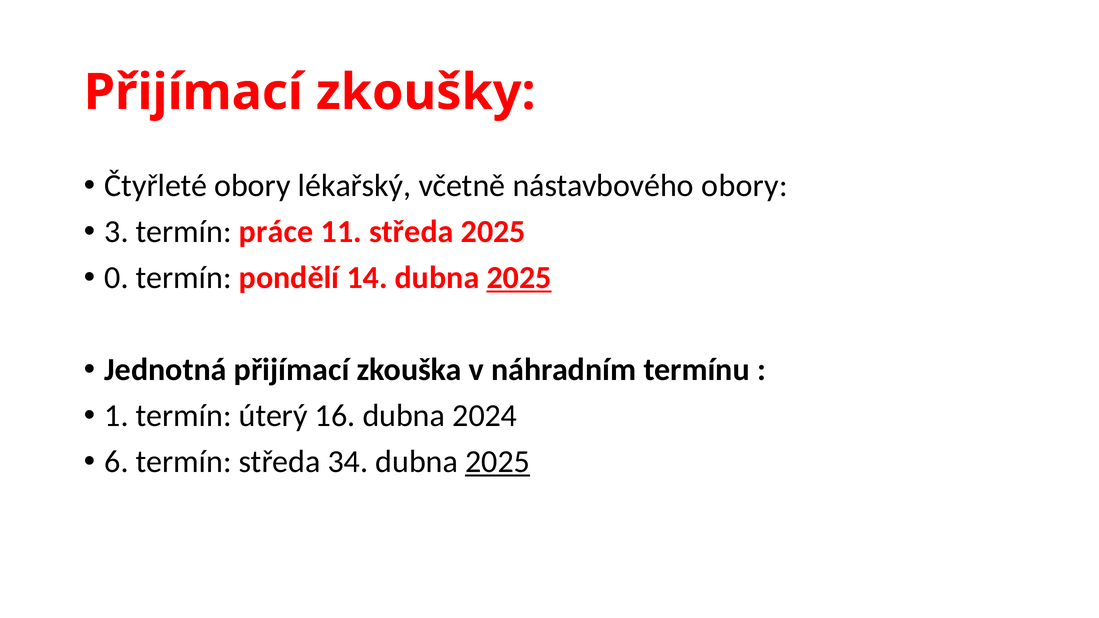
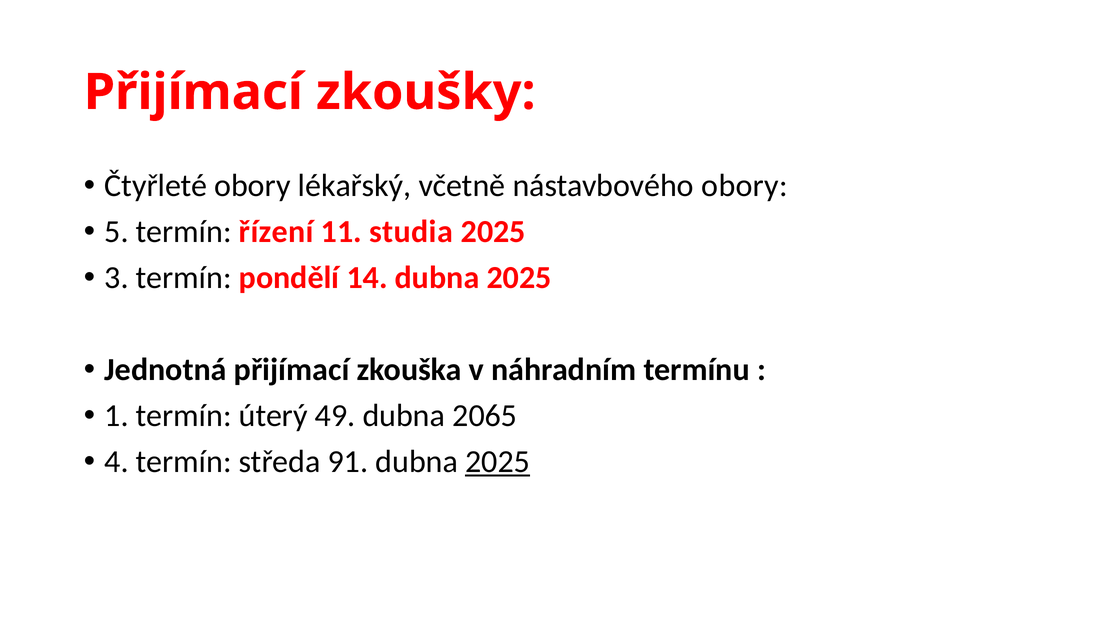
3: 3 -> 5 (117, 232)
práce: práce -> řízení (276, 232)
11 středa: středa -> studia (411, 232)
0: 0 -> 3 (117, 278)
2025 underline: present -> none (519, 278)
16: 16 -> 49 (335, 416)
2024: 2024 -> 2065 (485, 416)
6: 6 -> 4 (117, 462)
34: 34 -> 91 (348, 462)
